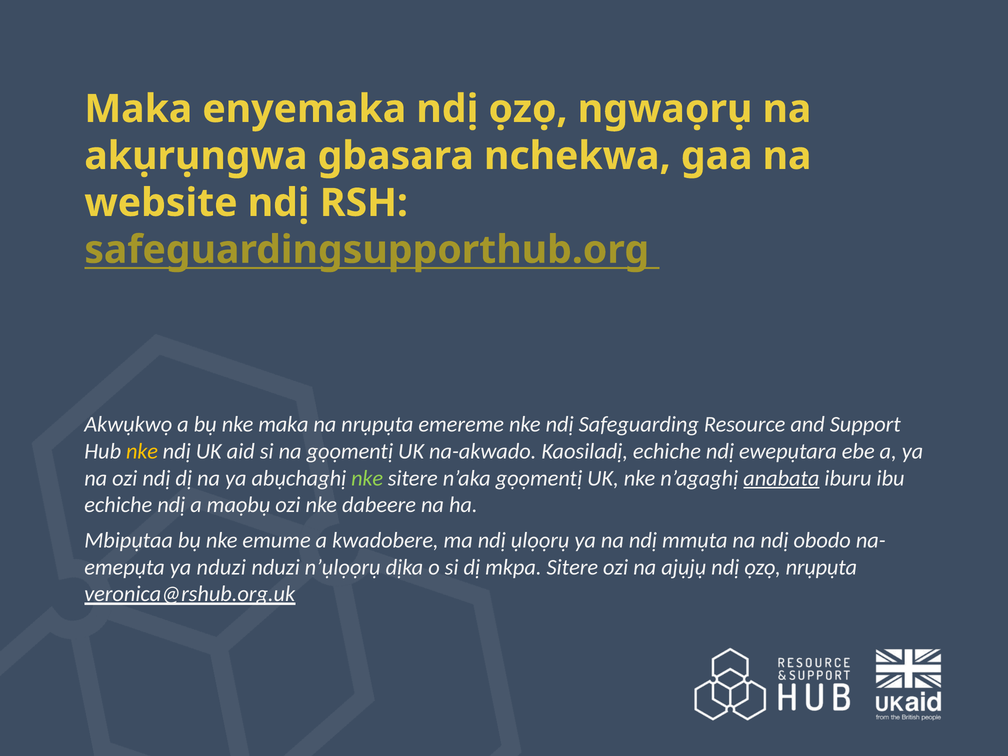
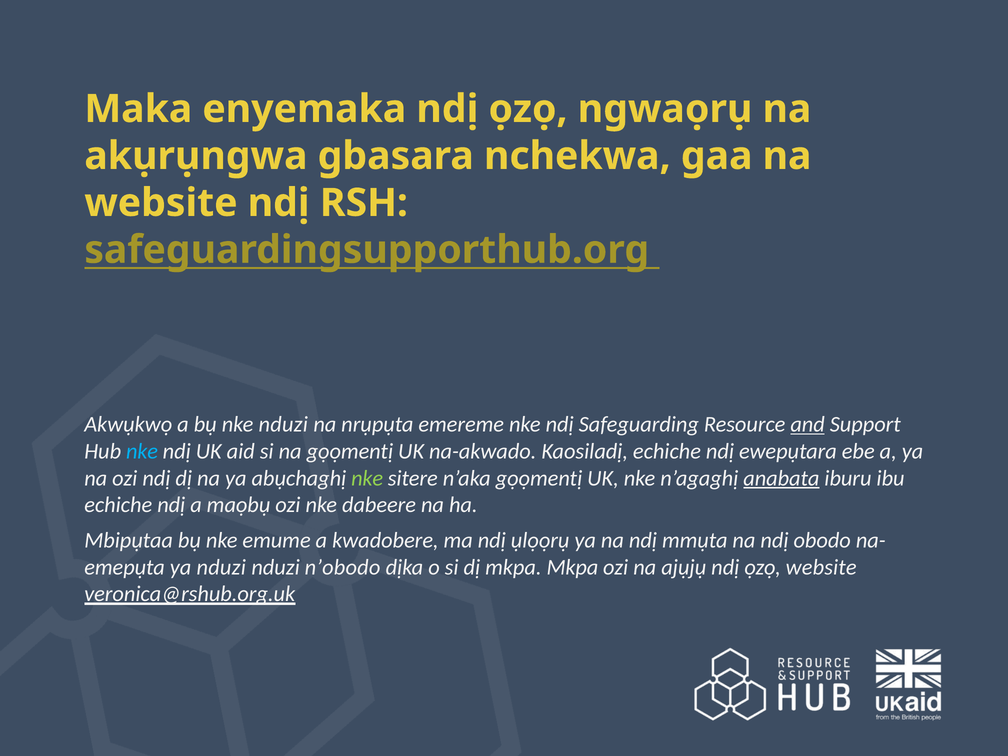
nke maka: maka -> nduzi (283, 424)
and underline: none -> present (808, 424)
nke colour: yellow -> light blue (142, 451)
n’ụlọọrụ: n’ụlọọrụ -> n’obodo (343, 567)
mkpa Sitere: Sitere -> Mkpa (572, 567)
ọzọ nrụpụta: nrụpụta -> website (821, 567)
